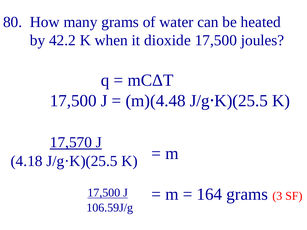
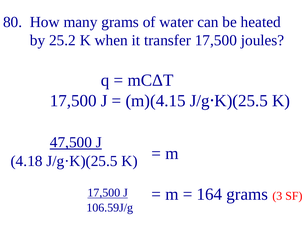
42.2: 42.2 -> 25.2 (62, 40)
dioxide: dioxide -> transfer (168, 40)
m)(4.48: m)(4.48 -> m)(4.15 (156, 101)
17,570: 17,570 -> 47,500 (71, 142)
